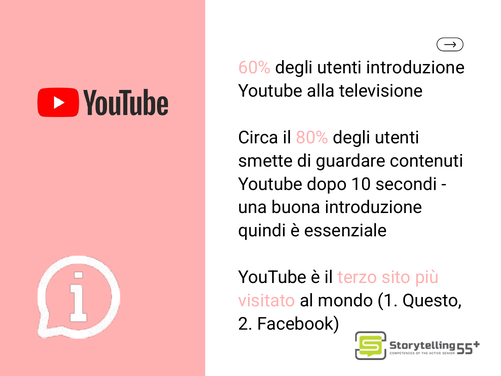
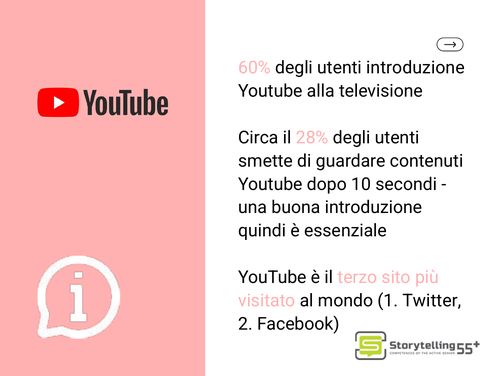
80%: 80% -> 28% (312, 138)
Questo: Questo -> Twitter (432, 300)
